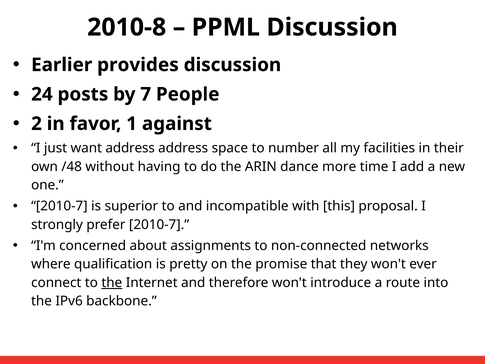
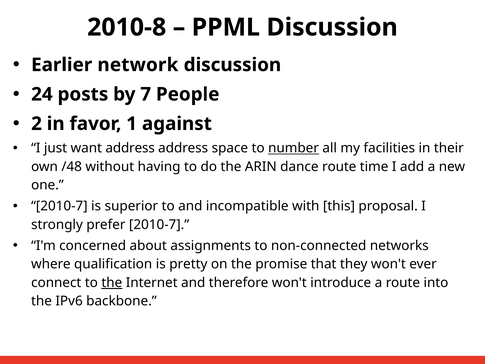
provides: provides -> network (138, 65)
number underline: none -> present (294, 148)
dance more: more -> route (339, 167)
